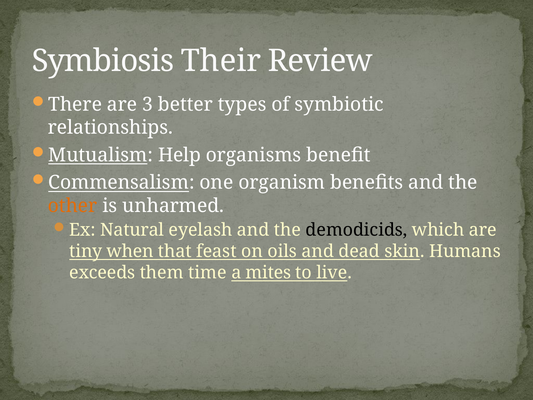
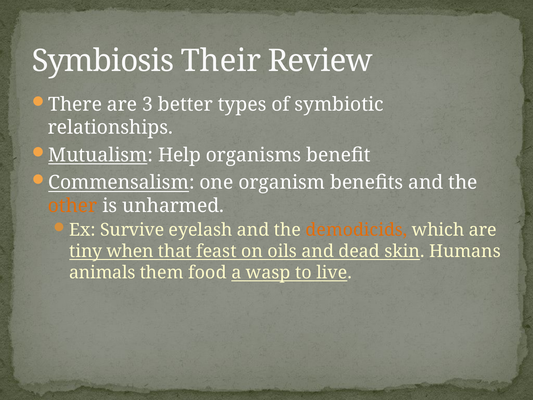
Natural: Natural -> Survive (132, 230)
demodicids colour: black -> orange (356, 230)
exceeds: exceeds -> animals (102, 273)
time: time -> food (207, 273)
mites: mites -> wasp (268, 273)
